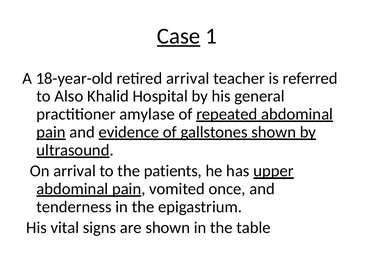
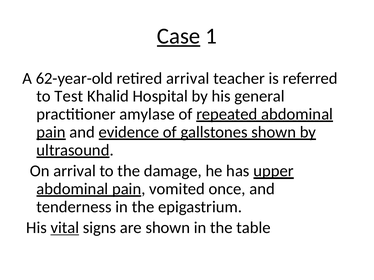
18-year-old: 18-year-old -> 62-year-old (74, 78)
Also: Also -> Test (69, 96)
patients: patients -> damage (173, 171)
vital underline: none -> present (65, 228)
